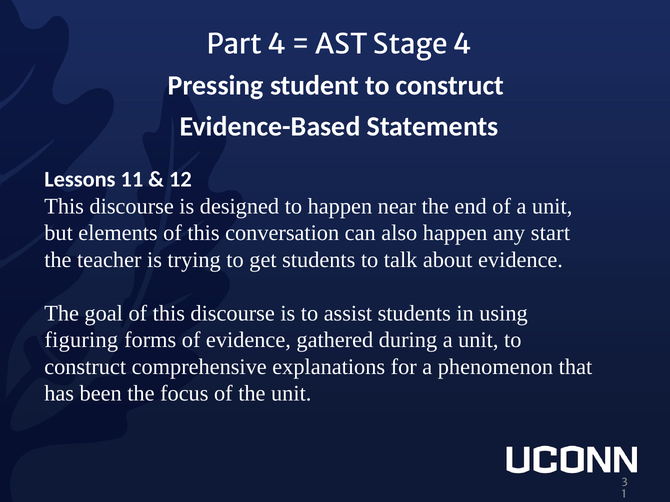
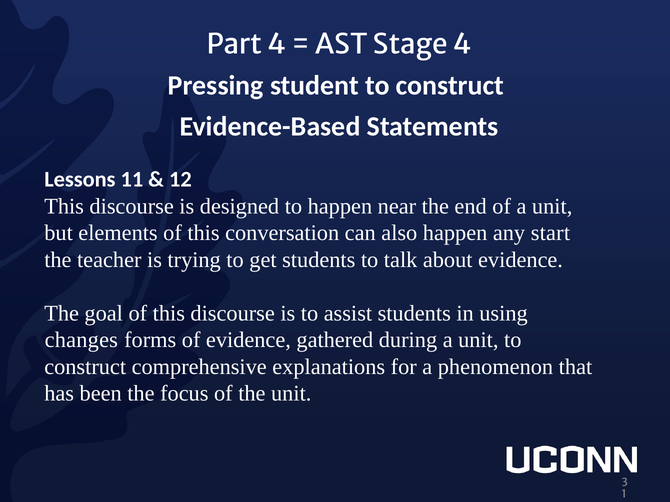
figuring: figuring -> changes (81, 340)
